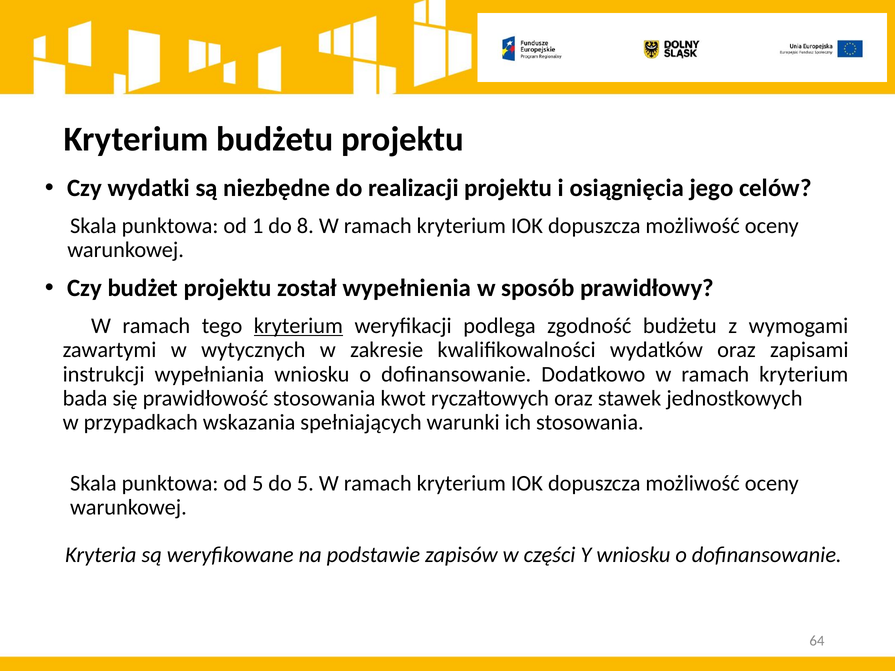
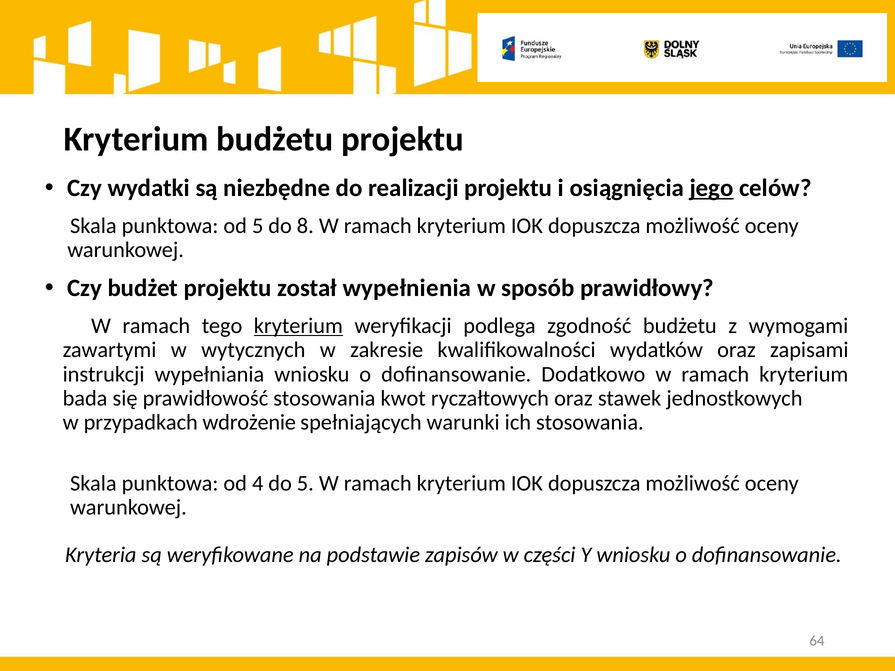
jego underline: none -> present (711, 188)
od 1: 1 -> 5 (258, 226)
wskazania: wskazania -> wdrożenie (249, 423)
od 5: 5 -> 4 (258, 483)
